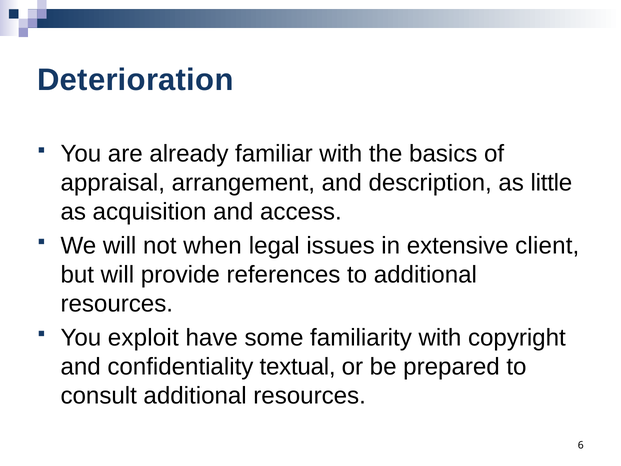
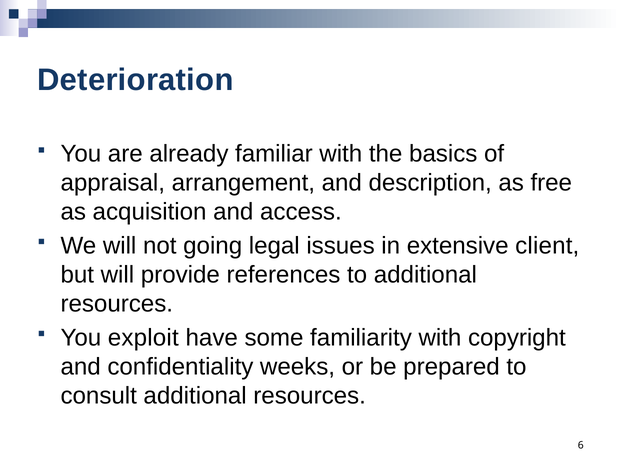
little: little -> free (551, 183)
when: when -> going (213, 246)
textual: textual -> weeks (298, 366)
